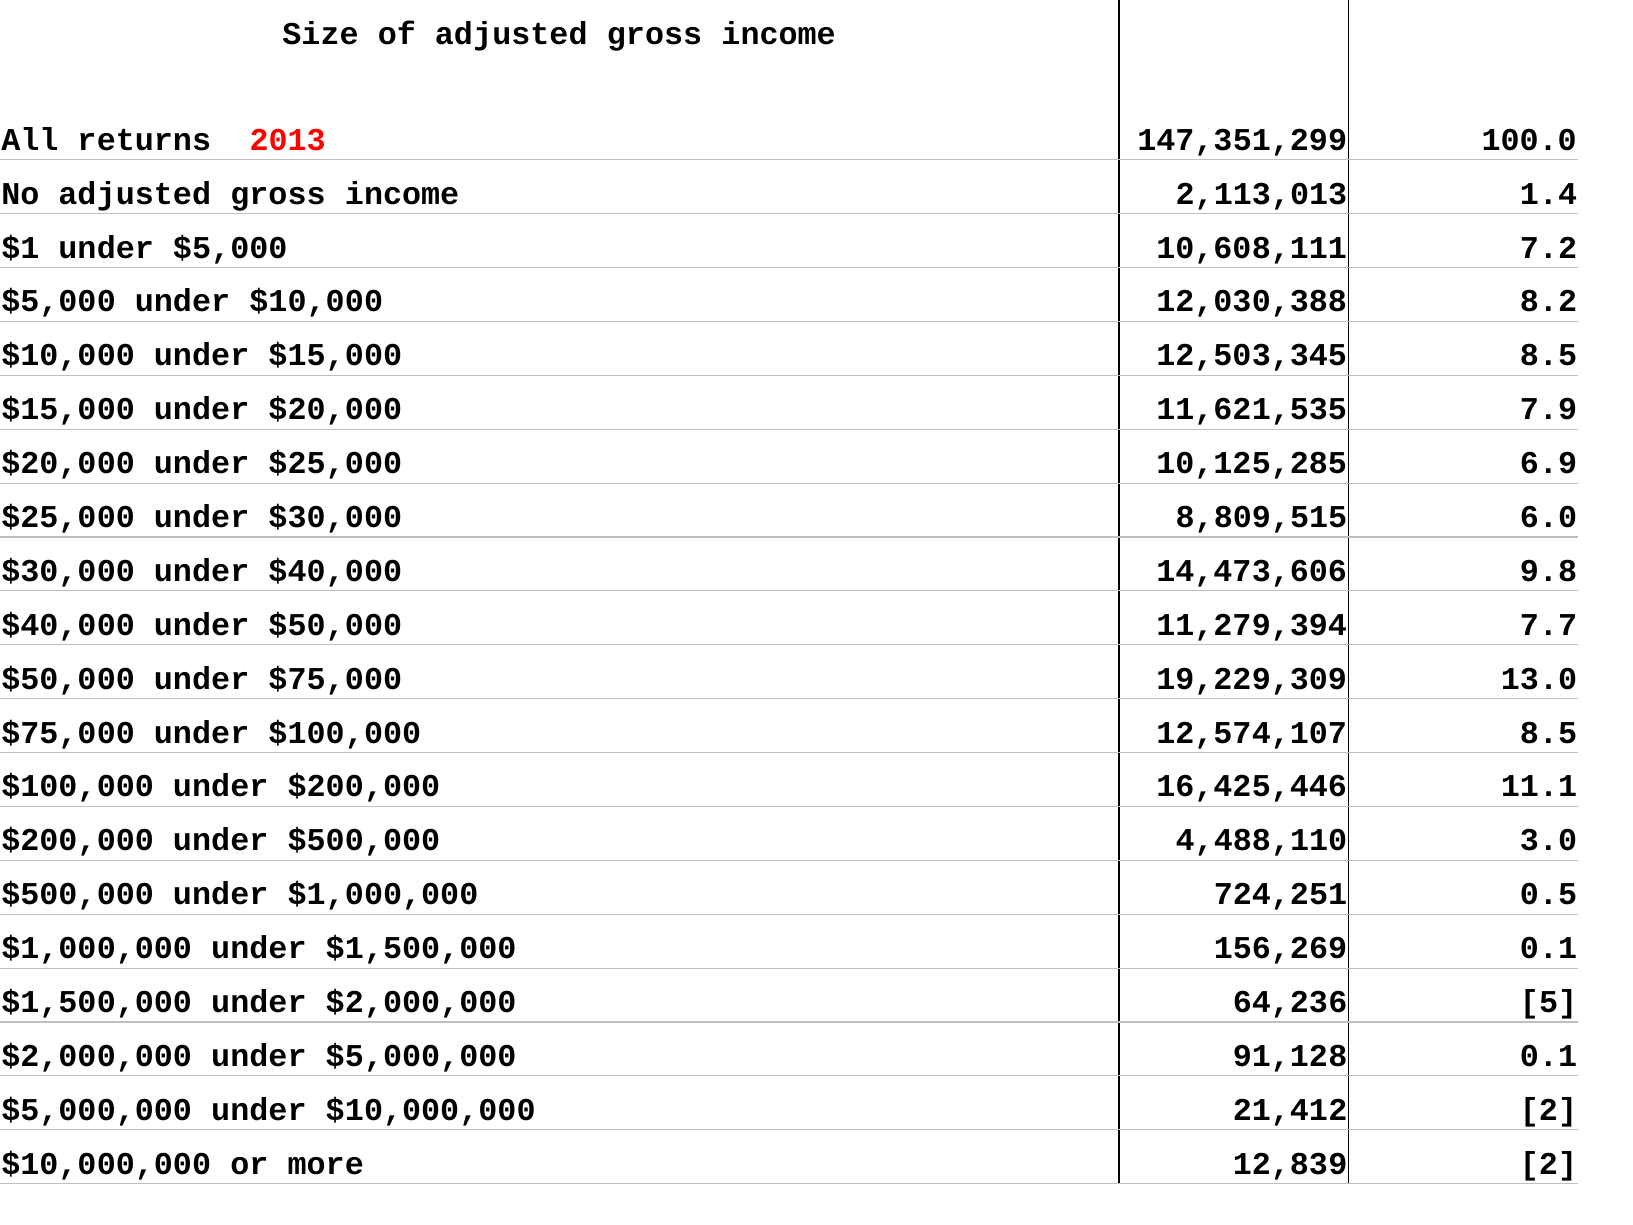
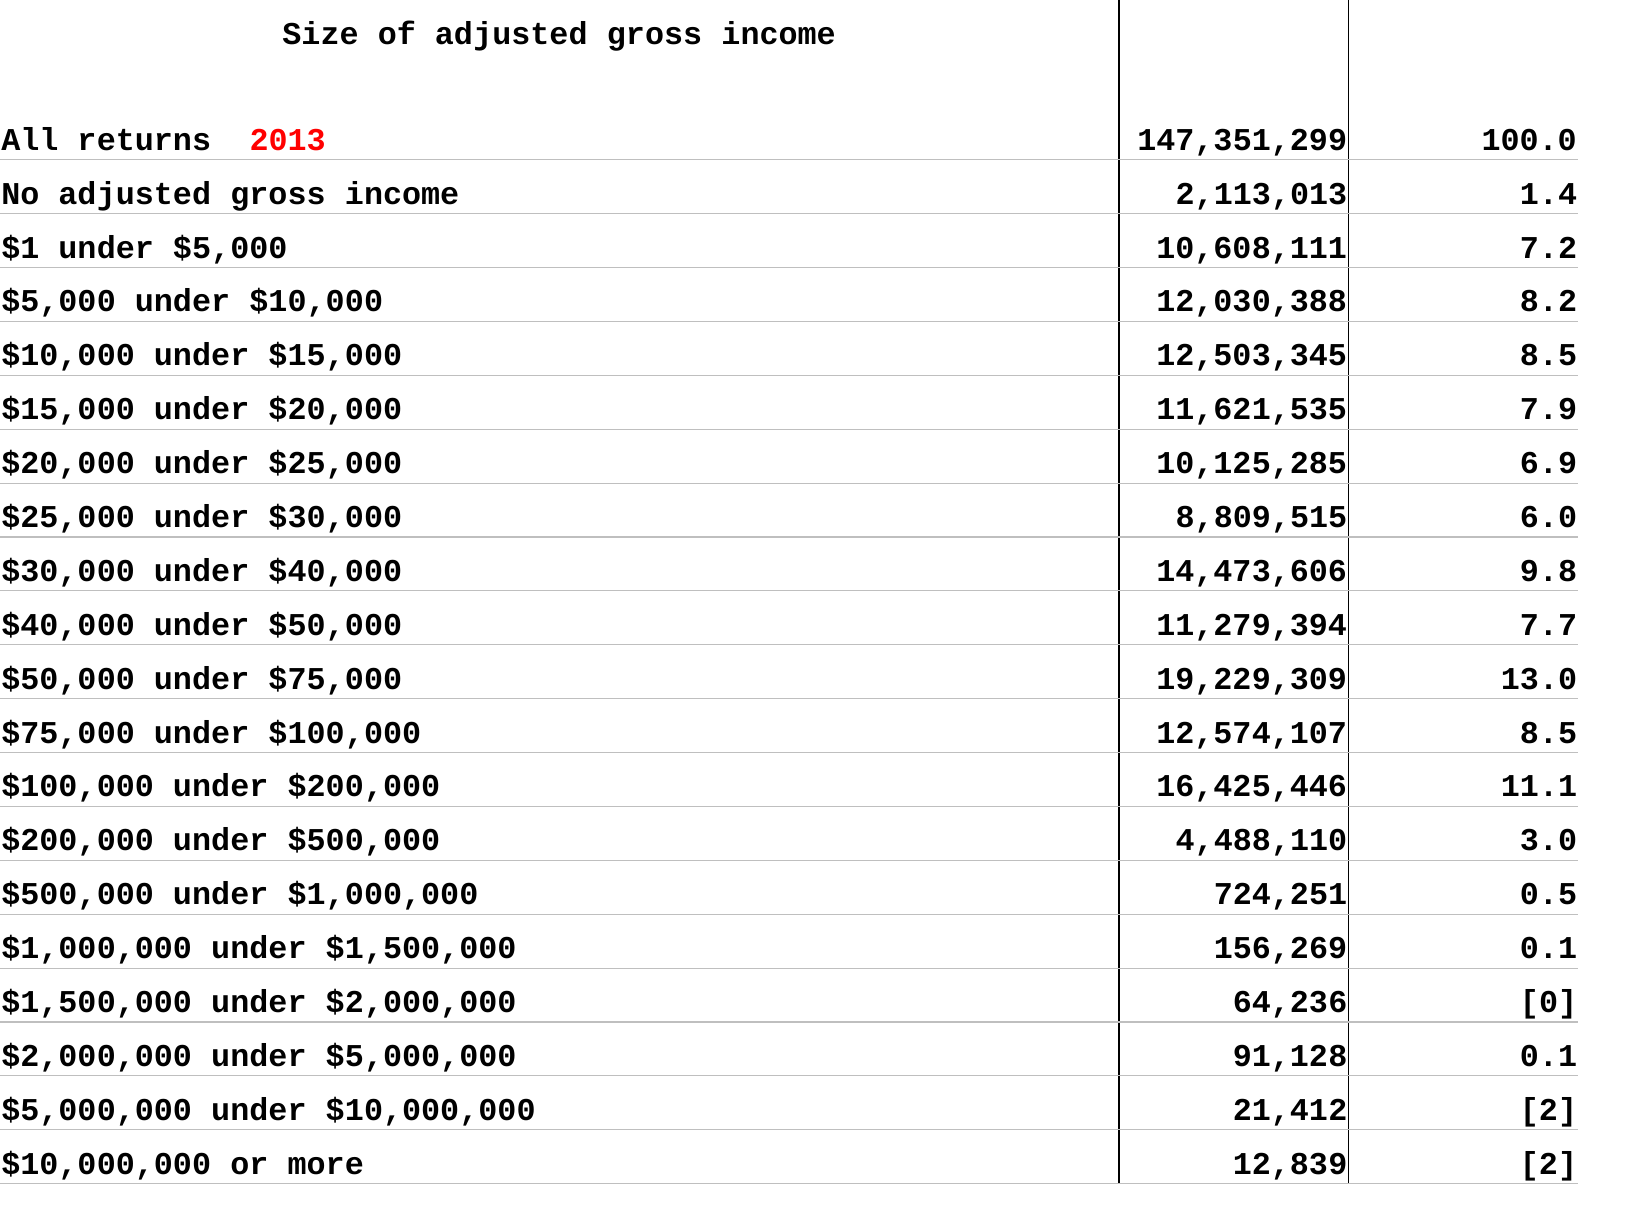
5: 5 -> 0 (1549, 1002)
